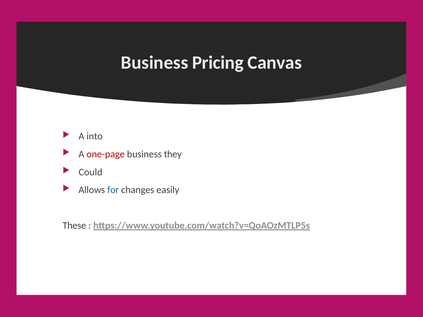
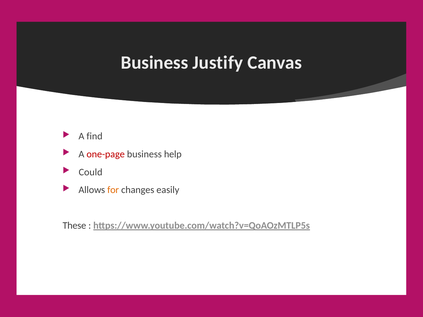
Pricing: Pricing -> Justify (218, 63)
into: into -> find (95, 136)
they: they -> help (173, 154)
for colour: blue -> orange (113, 190)
